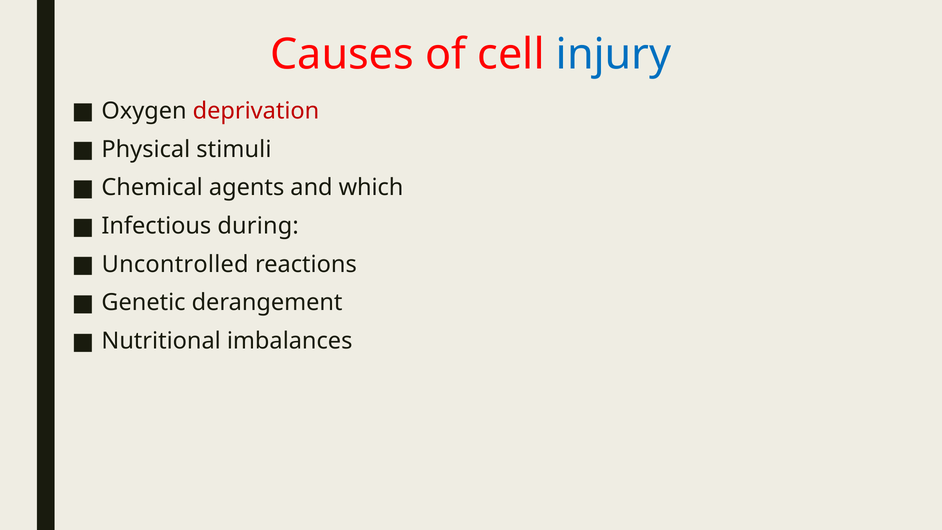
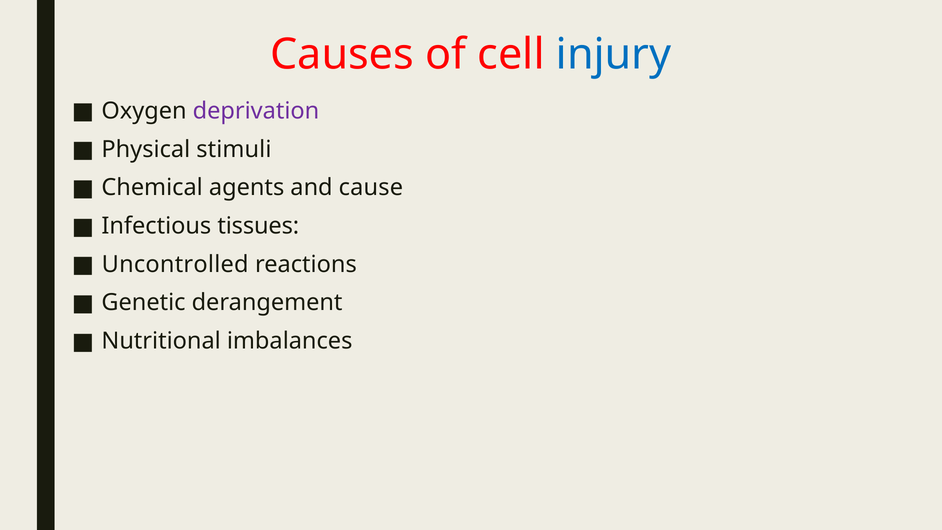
deprivation colour: red -> purple (256, 111)
which: which -> cause (371, 188)
during: during -> tissues (258, 226)
